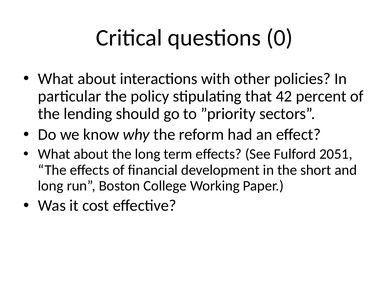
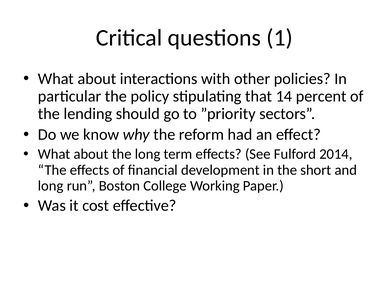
0: 0 -> 1 (280, 38)
42: 42 -> 14 (284, 96)
2051: 2051 -> 2014 (336, 154)
